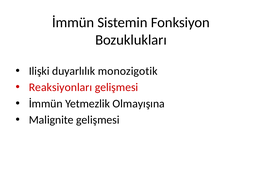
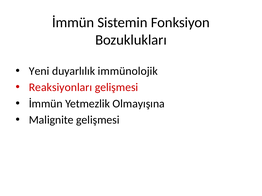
Ilişki: Ilişki -> Yeni (39, 71)
monozigotik: monozigotik -> immünolojik (128, 71)
